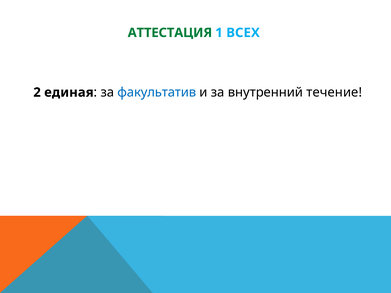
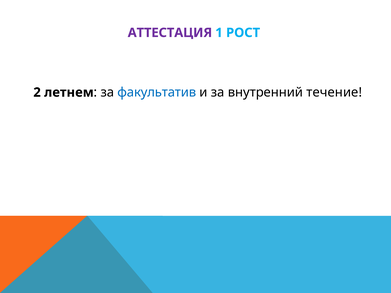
АТТЕСТАЦИЯ colour: green -> purple (170, 33)
ВСЕХ: ВСЕХ -> РОСТ (243, 33)
единая: единая -> летнем (69, 92)
